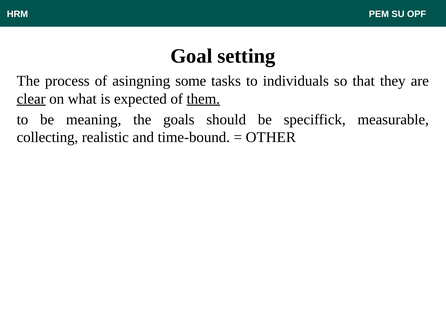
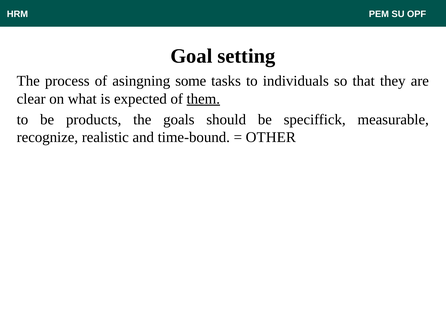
clear underline: present -> none (31, 99)
meaning: meaning -> products (94, 120)
collecting: collecting -> recognize (47, 138)
